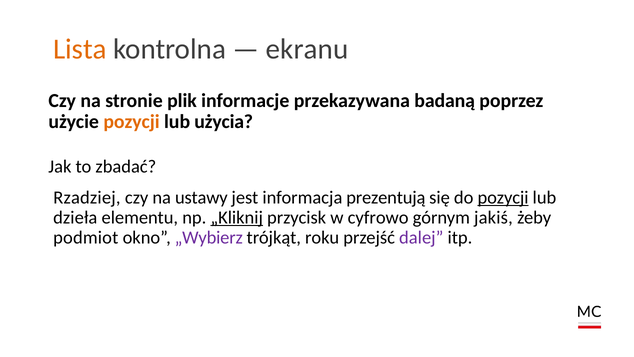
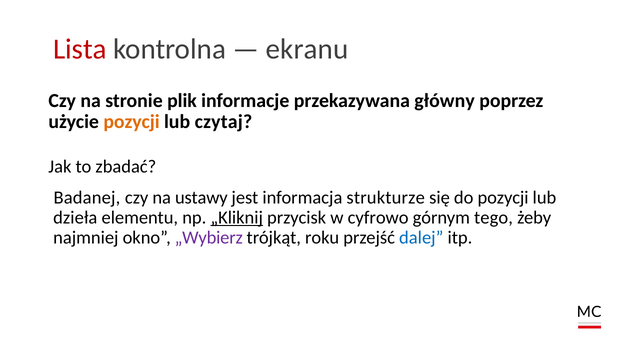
Lista colour: orange -> red (80, 49)
badaną: badaną -> główny (445, 100)
użycia: użycia -> czytaj (223, 122)
Rzadziej: Rzadziej -> Badanej (87, 197)
prezentują: prezentują -> strukturze (386, 197)
pozycji underline: present -> none (503, 197)
jakiś: jakiś -> tego (493, 217)
podmiot: podmiot -> najmniej (86, 237)
dalej colour: purple -> blue (421, 237)
